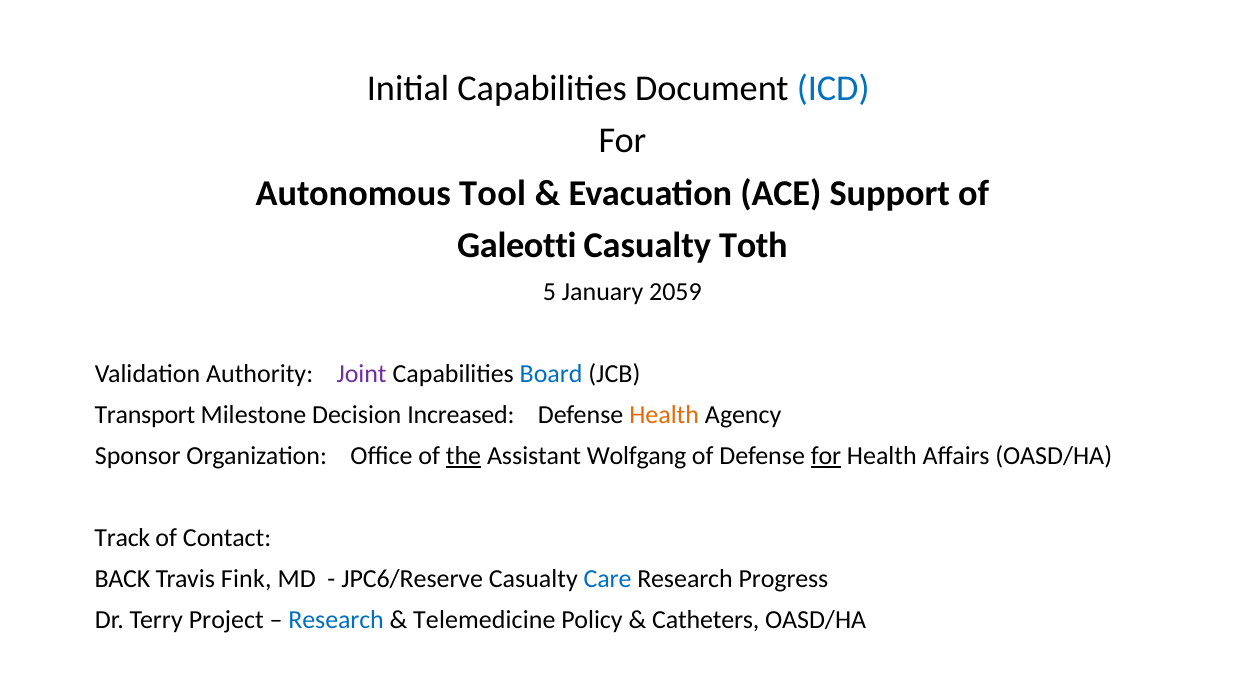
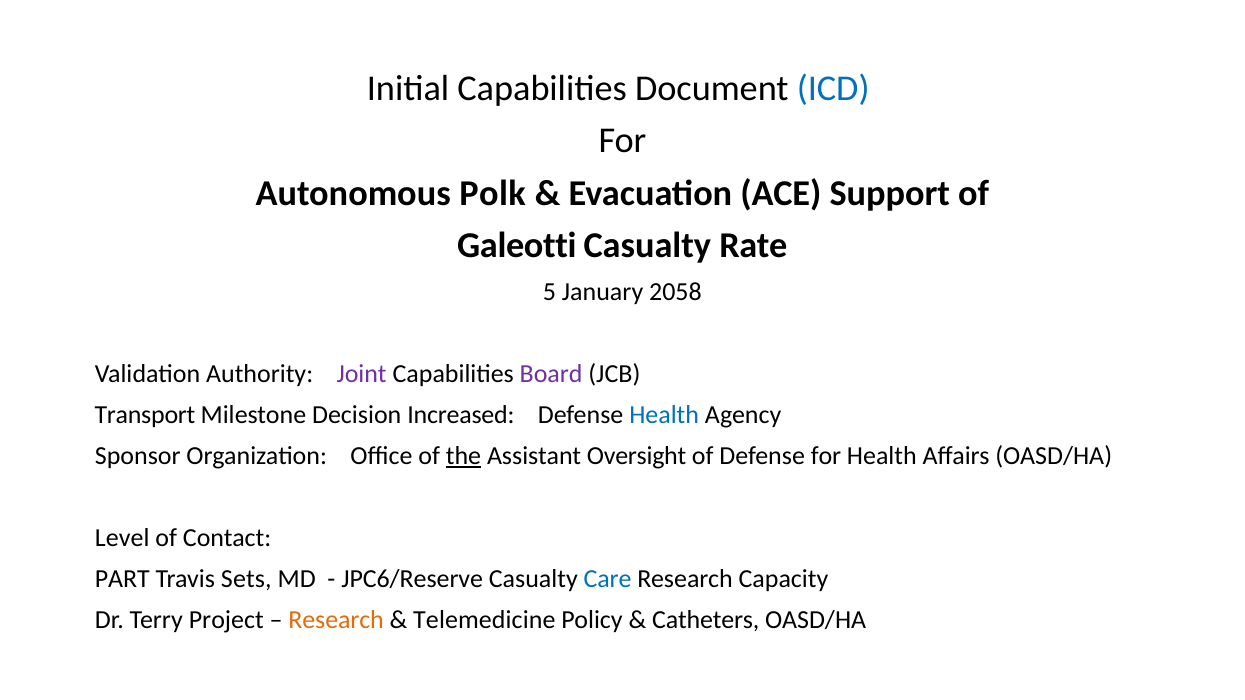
Tool: Tool -> Polk (493, 193)
Toth: Toth -> Rate (753, 245)
2059: 2059 -> 2058 (675, 292)
Board colour: blue -> purple (551, 374)
Health colour: orange -> blue (664, 415)
Wolfgang: Wolfgang -> Oversight (637, 456)
for underline: present -> none (826, 456)
Track: Track -> Level (122, 538)
BACK: BACK -> PART (122, 579)
Fink: Fink -> Sets (246, 579)
Progress: Progress -> Capacity (783, 579)
Research colour: blue -> orange (336, 620)
